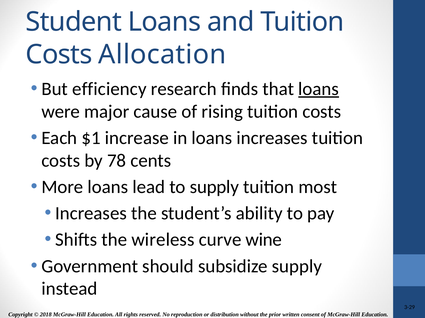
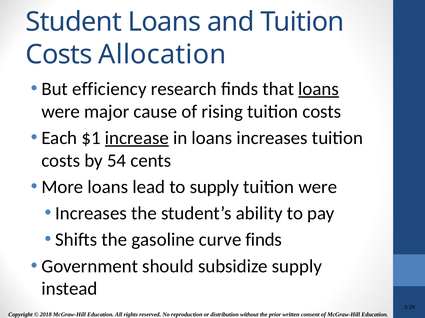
increase underline: none -> present (137, 138)
78: 78 -> 54 (117, 161)
tuition most: most -> were (318, 187)
wireless: wireless -> gasoline (163, 240)
curve wine: wine -> finds (264, 240)
